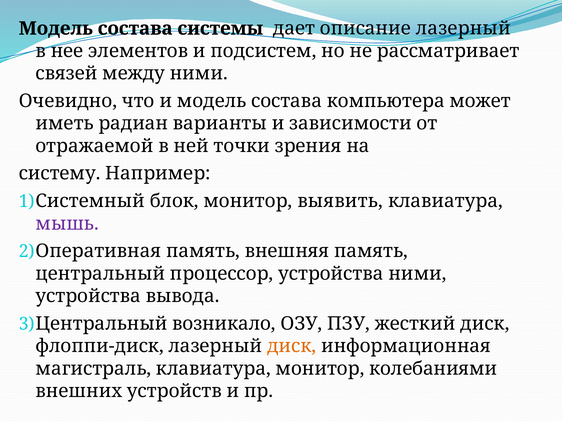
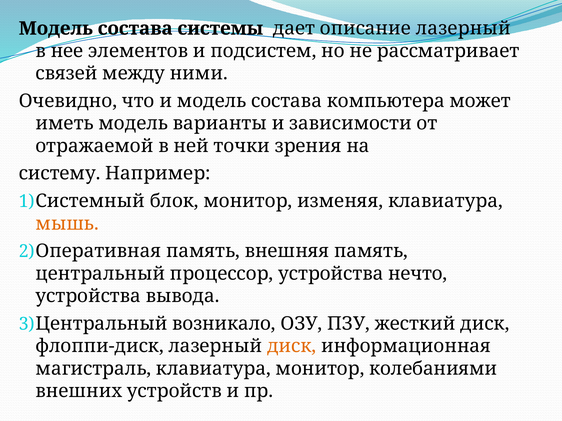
иметь радиан: радиан -> модель (133, 124)
выявить: выявить -> изменяя (340, 201)
мышь colour: purple -> orange (67, 224)
устройства ними: ними -> нечто (418, 274)
